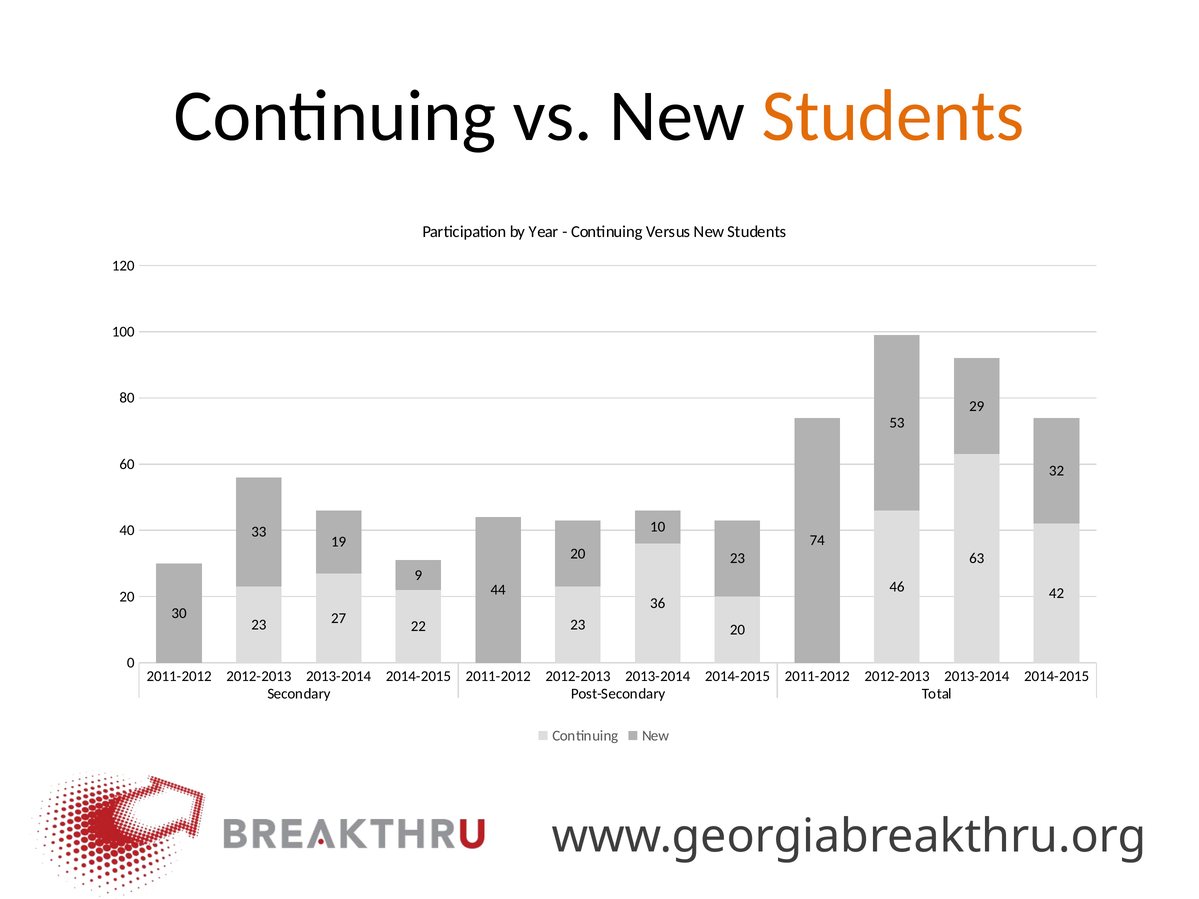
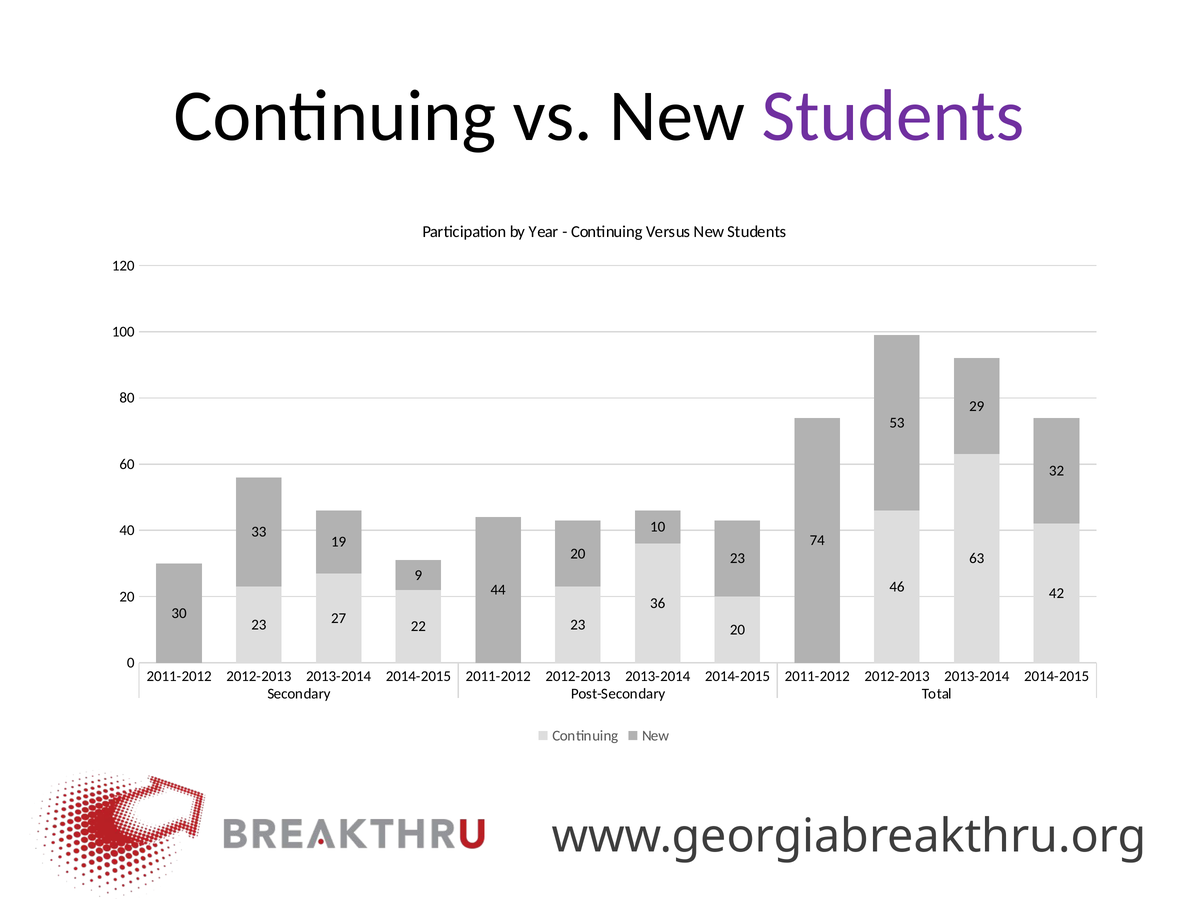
Students colour: orange -> purple (893, 116)
